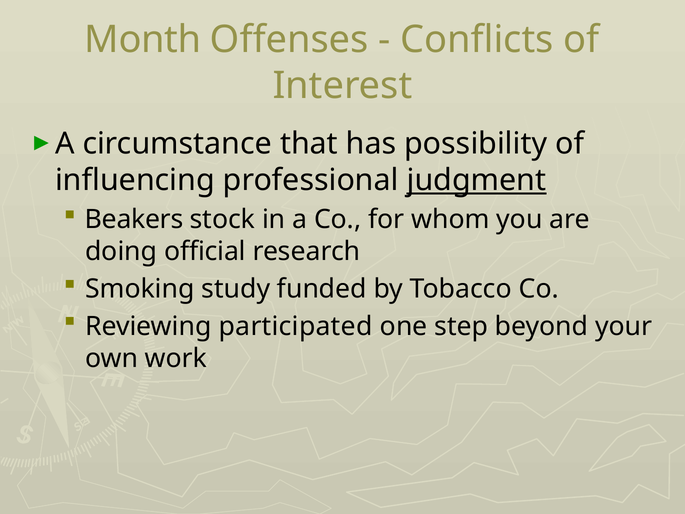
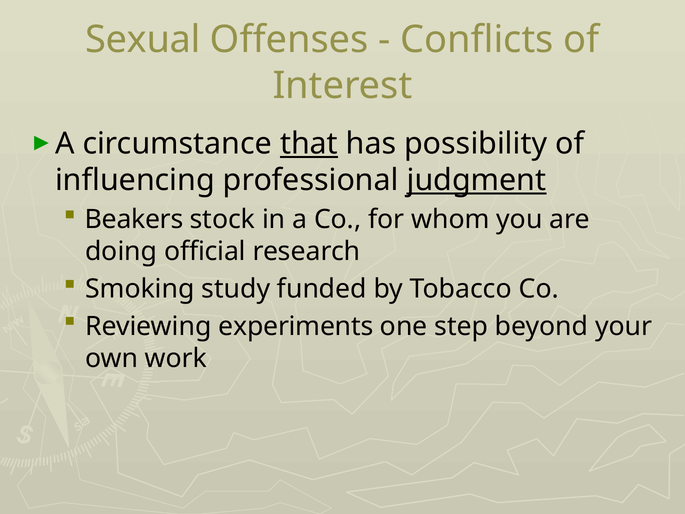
Month: Month -> Sexual (143, 40)
that underline: none -> present (309, 144)
participated: participated -> experiments (296, 326)
